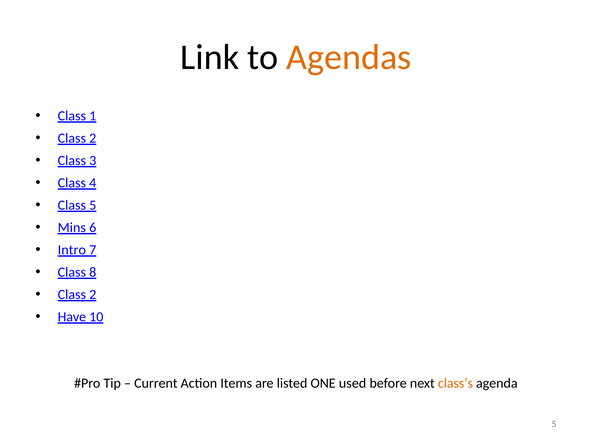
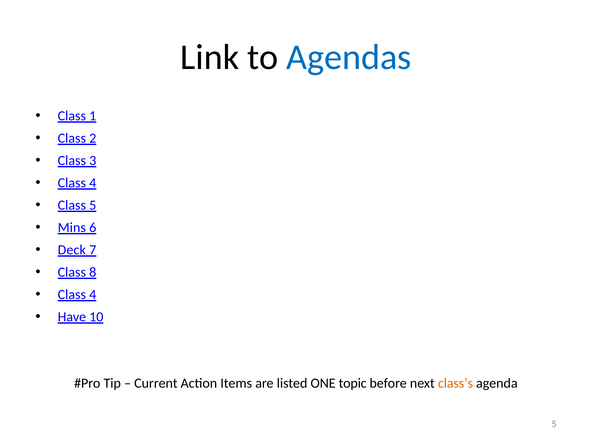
Agendas colour: orange -> blue (349, 57)
Intro: Intro -> Deck (72, 250)
2: 2 -> 4 (93, 295)
used: used -> topic (353, 383)
